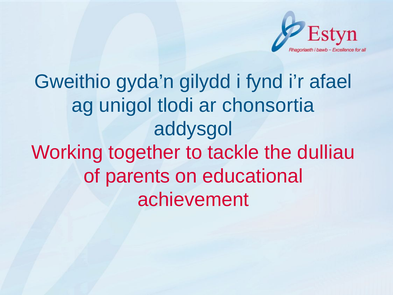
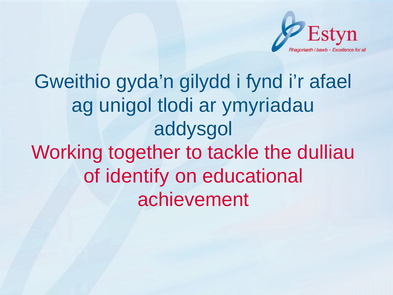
chonsortia: chonsortia -> ymyriadau (268, 105)
parents: parents -> identify (137, 176)
